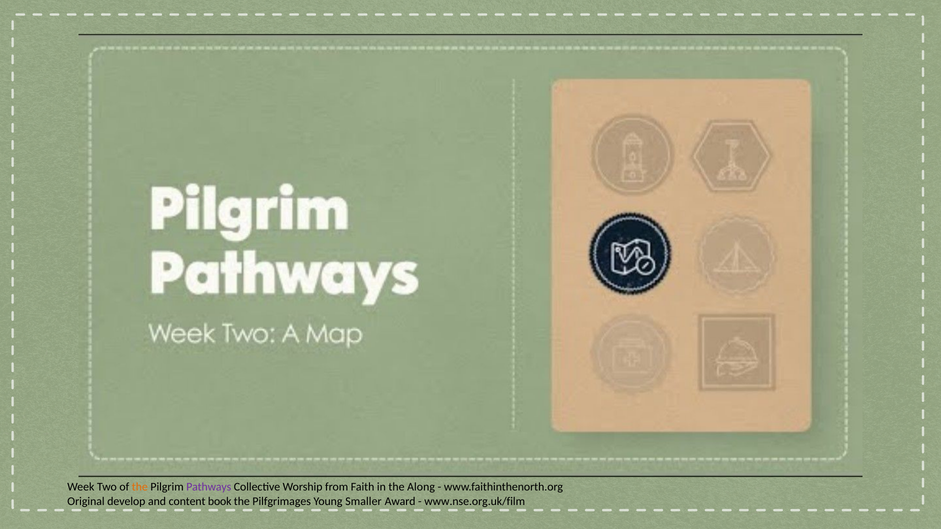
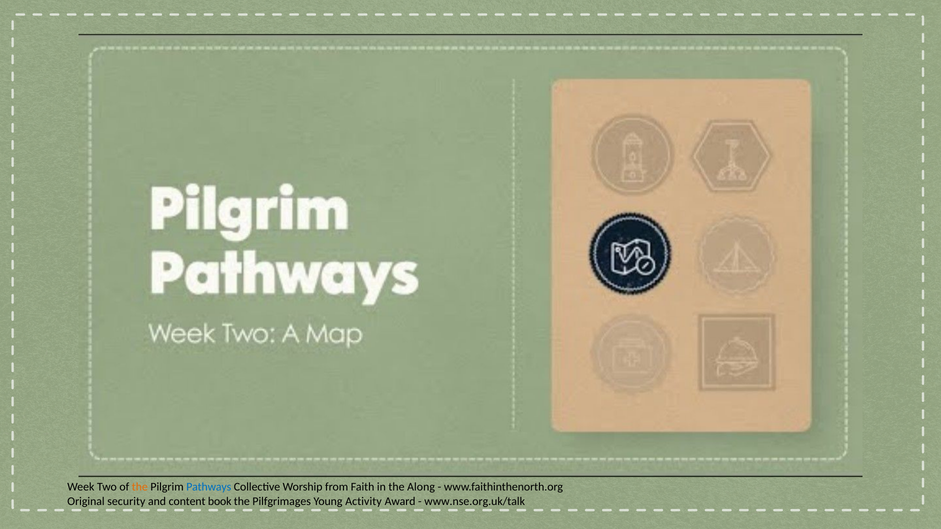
Pathways colour: purple -> blue (209, 487)
develop: develop -> security (126, 501)
Smaller: Smaller -> Activity (363, 501)
www.nse.org.uk/film: www.nse.org.uk/film -> www.nse.org.uk/talk (475, 501)
